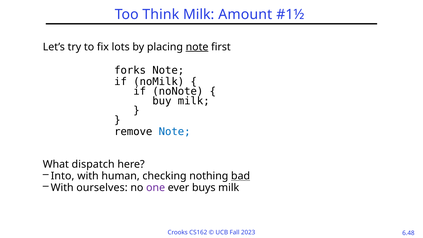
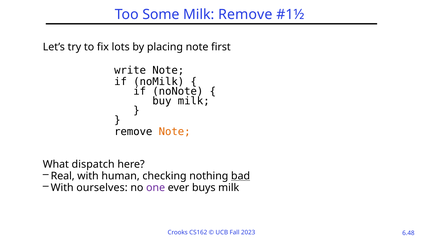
Think: Think -> Some (161, 14)
Milk Amount: Amount -> Remove (245, 14)
note underline: present -> none (197, 47)
forks: forks -> write (130, 70)
Note colour: blue -> orange (175, 131)
Into: Into -> Real (63, 176)
